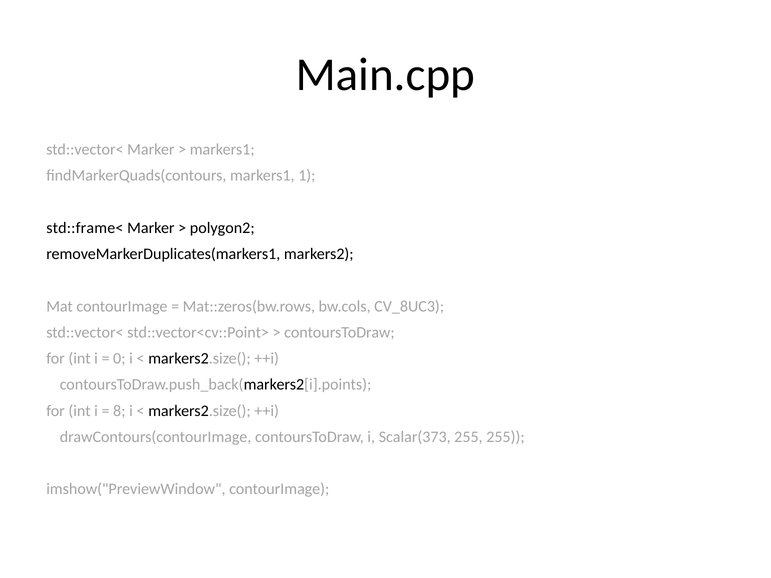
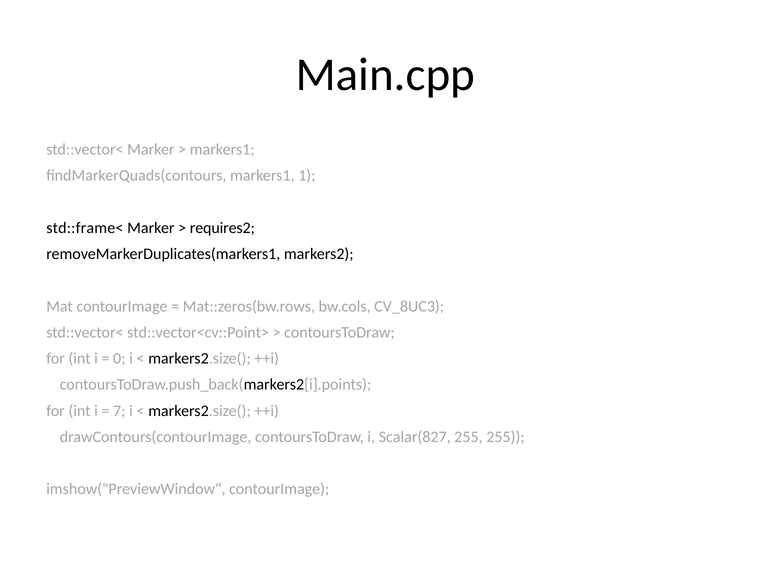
polygon2: polygon2 -> requires2 (222, 228)
8: 8 -> 7 (119, 411)
Scalar(373: Scalar(373 -> Scalar(827 (415, 437)
